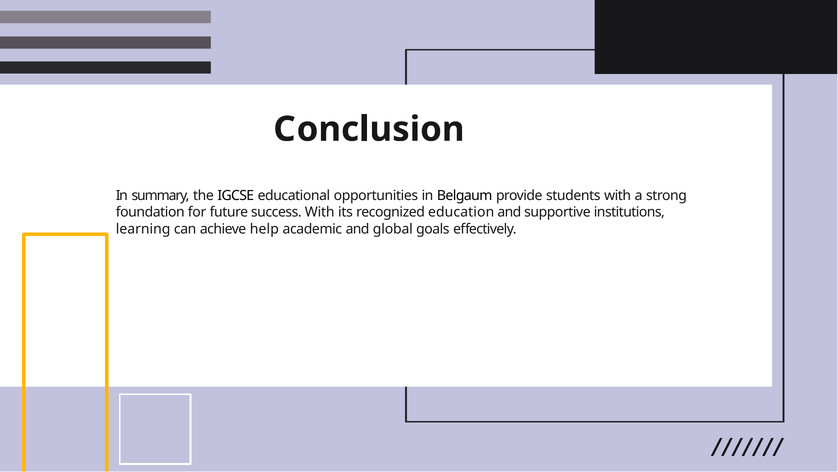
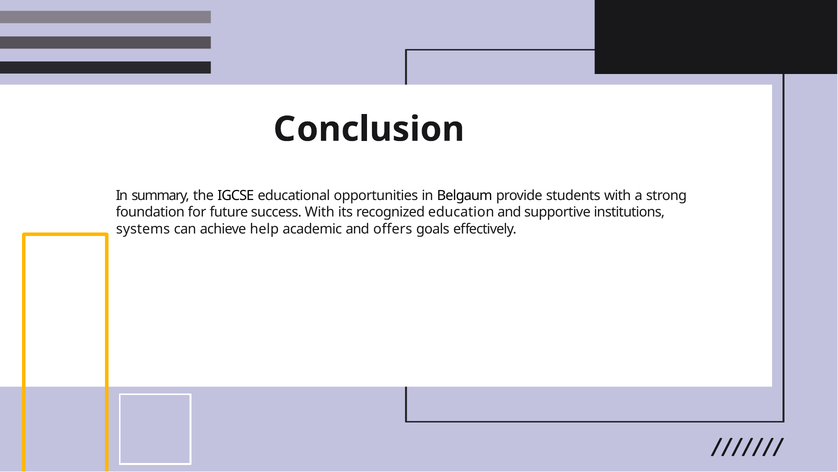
learning: learning -> systems (143, 229)
global: global -> offers (393, 229)
